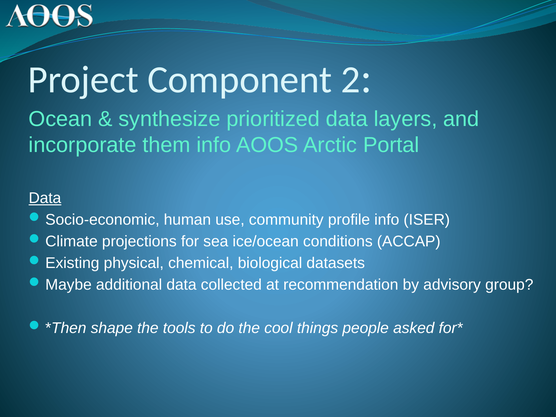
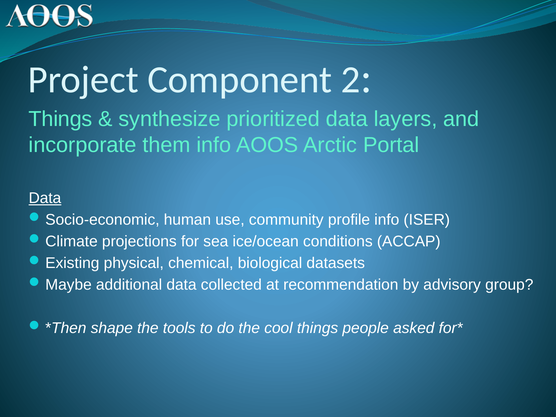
Ocean: Ocean -> Things (60, 119)
